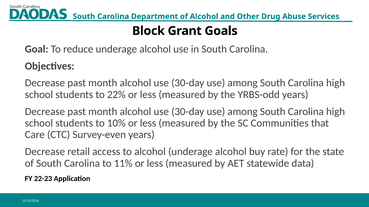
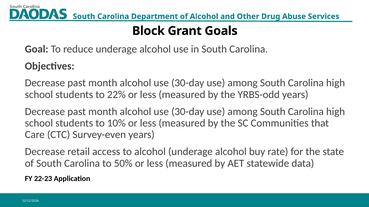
11%: 11% -> 50% (123, 164)
